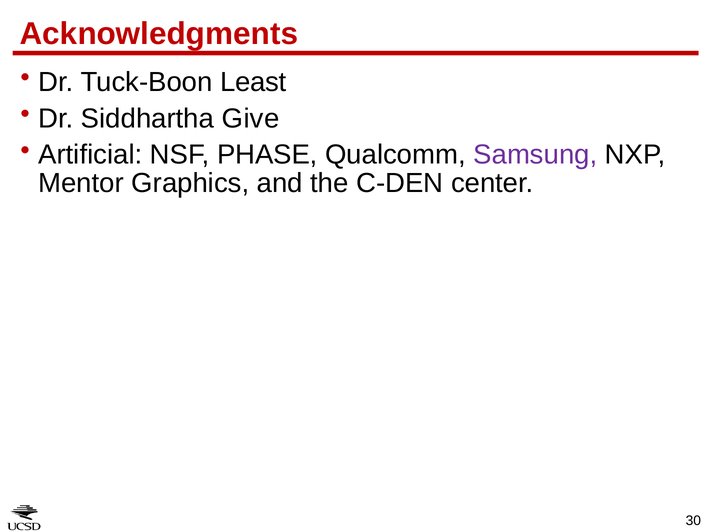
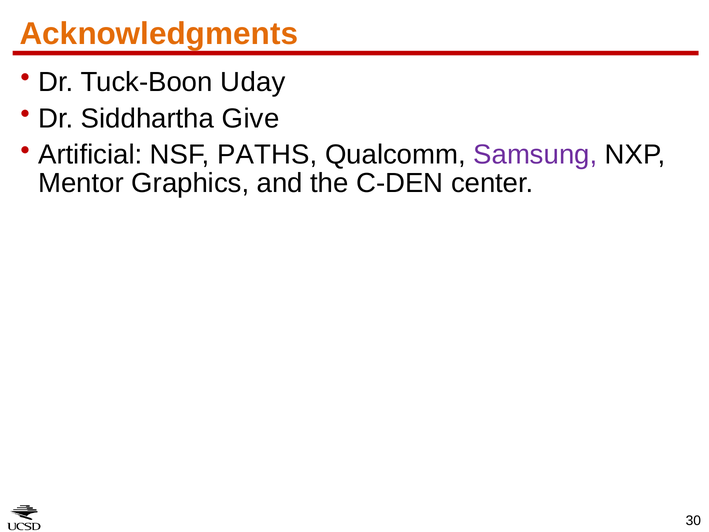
Acknowledgments colour: red -> orange (159, 34)
Least: Least -> Uday (253, 82)
PHASE: PHASE -> PATHS (267, 155)
